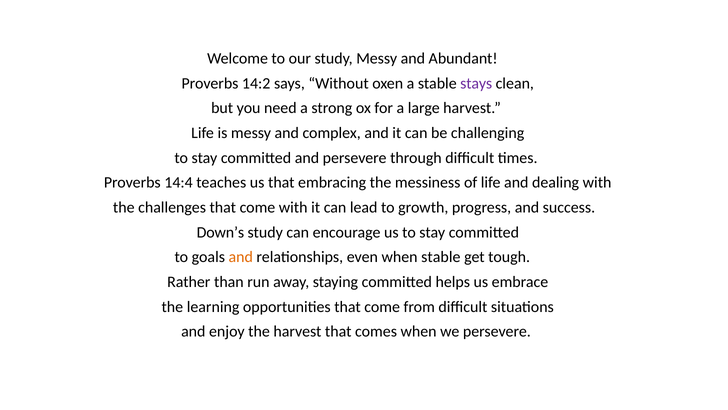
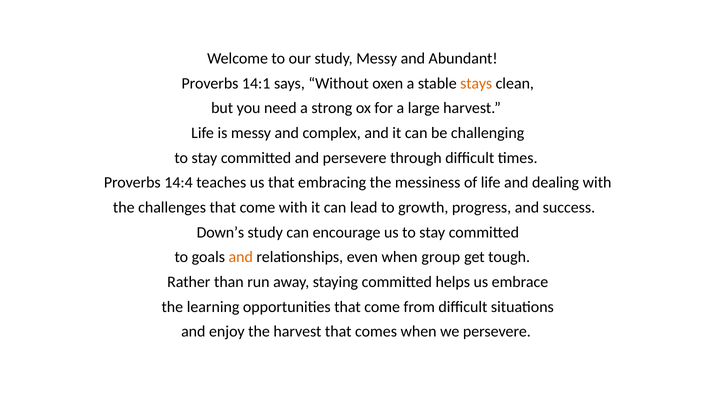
14:2: 14:2 -> 14:1 (256, 83)
stays colour: purple -> orange (476, 83)
when stable: stable -> group (441, 257)
